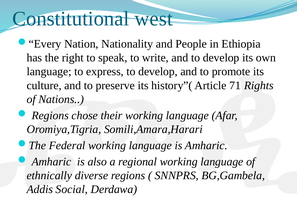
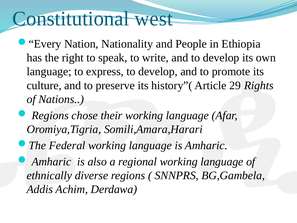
71: 71 -> 29 (235, 85)
Social: Social -> Achim (72, 189)
